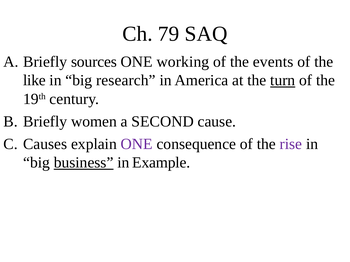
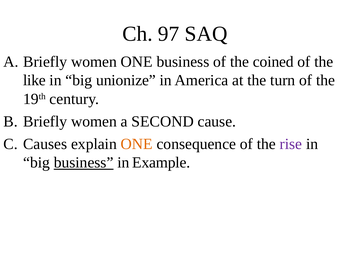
79: 79 -> 97 (169, 34)
A Briefly sources: sources -> women (94, 62)
ONE working: working -> business (183, 62)
events: events -> coined (273, 62)
research: research -> unionize (126, 80)
turn underline: present -> none (283, 80)
ONE colour: purple -> orange (137, 144)
